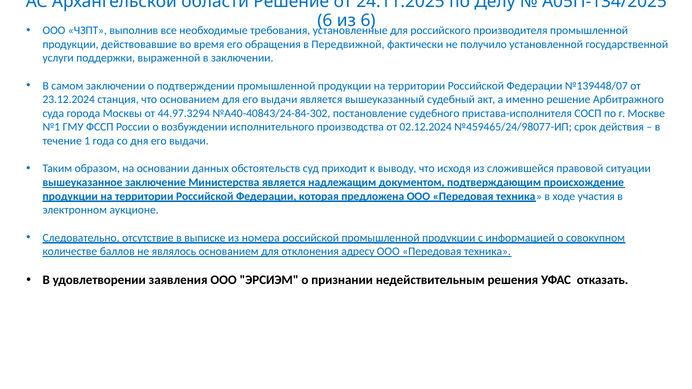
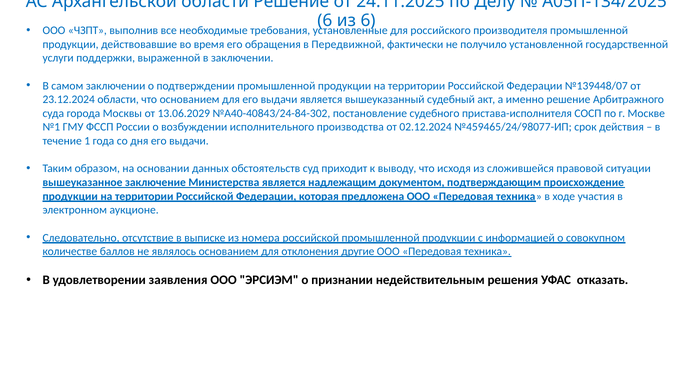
23.12.2024 станция: станция -> области (118, 100)
44.97.3294: 44.97.3294 -> 13.06.2029 (184, 113)
адресу: адресу -> другие (358, 252)
